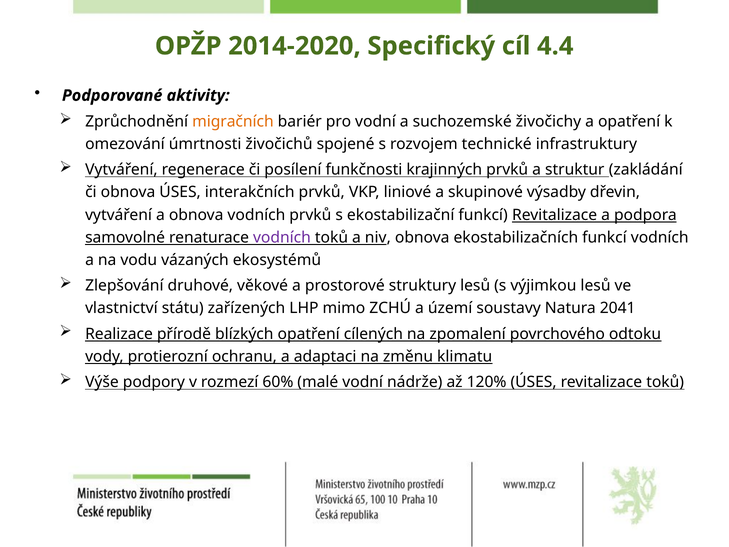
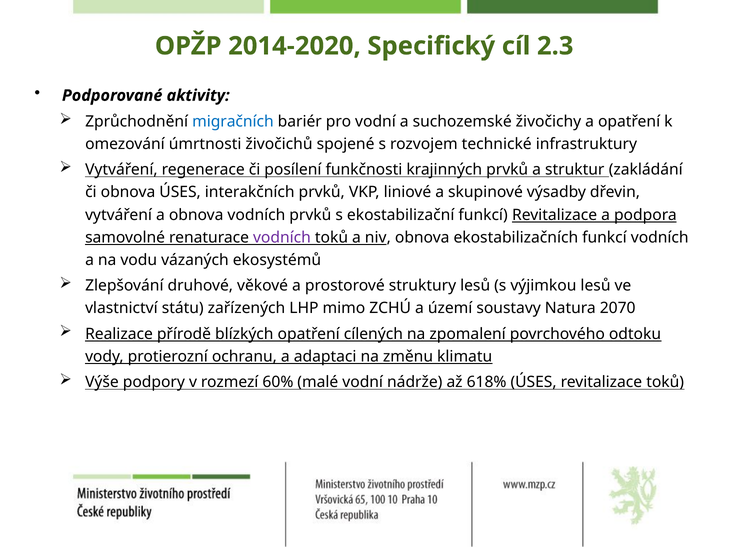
4.4: 4.4 -> 2.3 (555, 46)
migračních colour: orange -> blue (233, 121)
2041: 2041 -> 2070 (618, 308)
120%: 120% -> 618% (487, 382)
